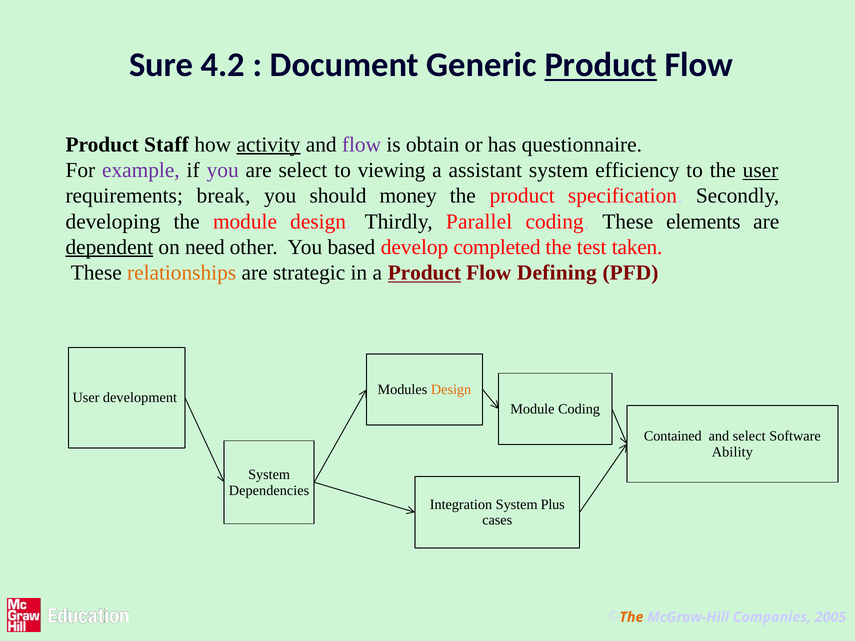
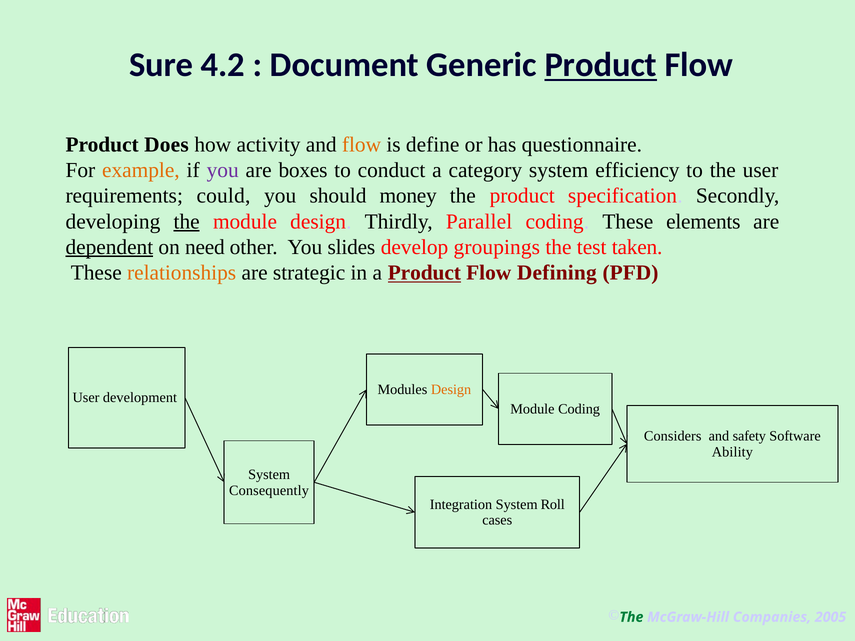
Staff: Staff -> Does (166, 145)
activity underline: present -> none (269, 145)
flow colour: purple -> orange (362, 145)
obtain: obtain -> define (433, 145)
example colour: purple -> orange (141, 170)
are select: select -> boxes (303, 170)
viewing: viewing -> conduct (392, 170)
assistant: assistant -> category (485, 170)
user underline: present -> none (760, 170)
break: break -> could (223, 196)
the underline: none -> present (187, 222)
based: based -> slides (351, 247)
completed: completed -> groupings (497, 247)
Contained: Contained -> Considers (673, 436)
and select: select -> safety (749, 436)
Dependencies: Dependencies -> Consequently (269, 490)
Plus: Plus -> Roll (553, 505)
The colour: orange -> green (631, 617)
